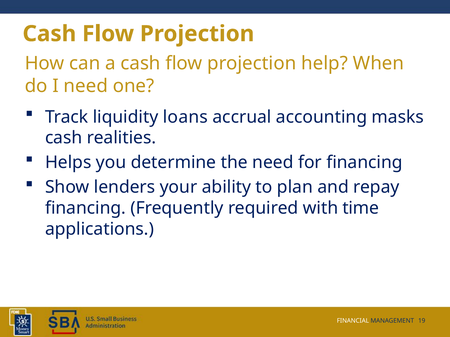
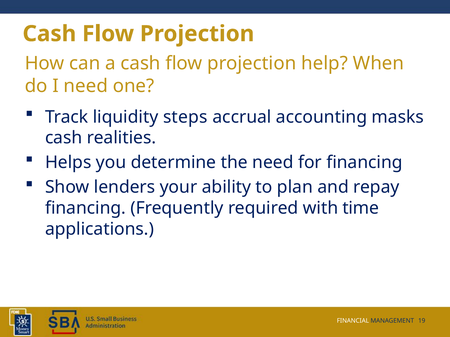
loans: loans -> steps (185, 117)
